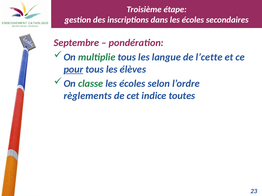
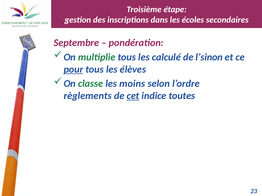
langue: langue -> calculé (166, 57)
l’cette: l’cette -> l’sinon (209, 57)
classe les écoles: écoles -> moins (132, 84)
cet underline: none -> present (133, 96)
